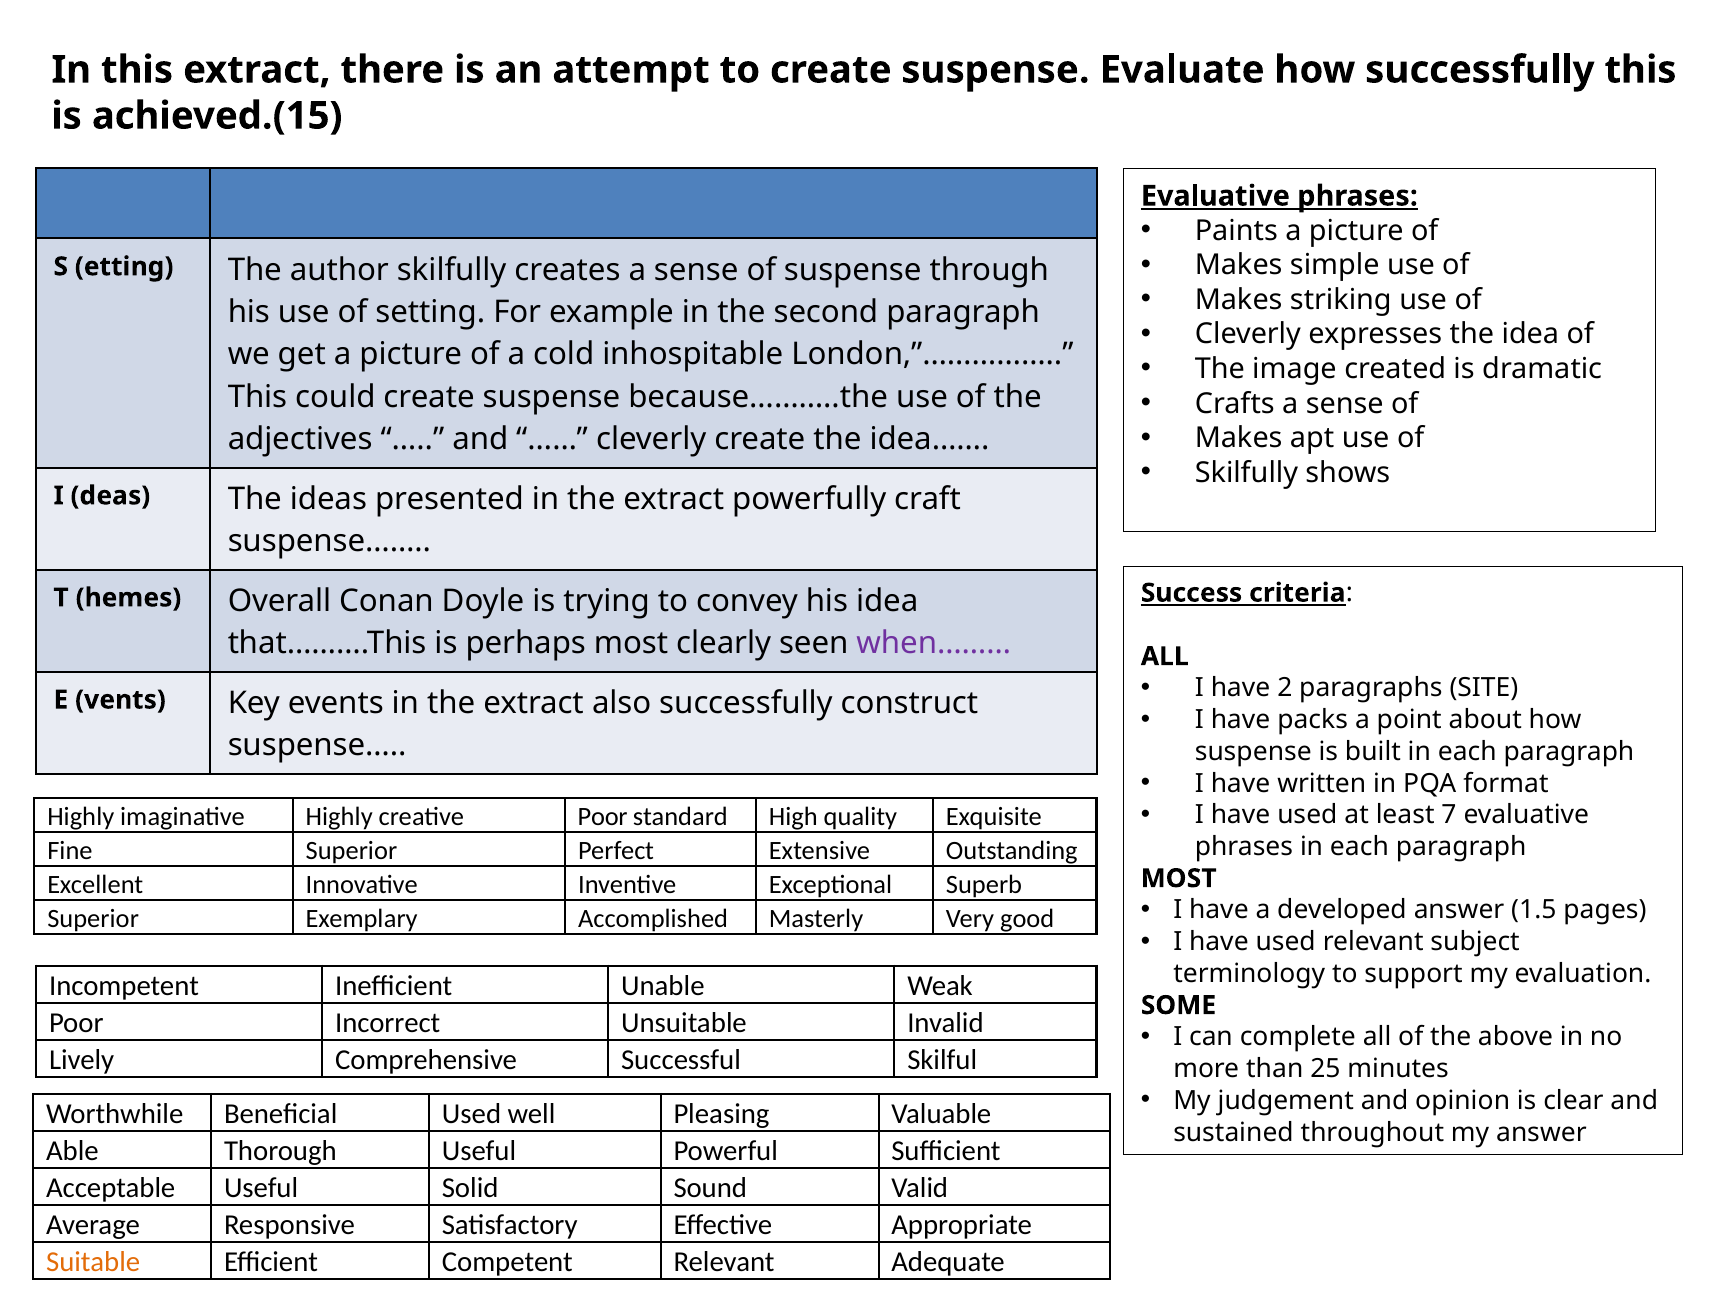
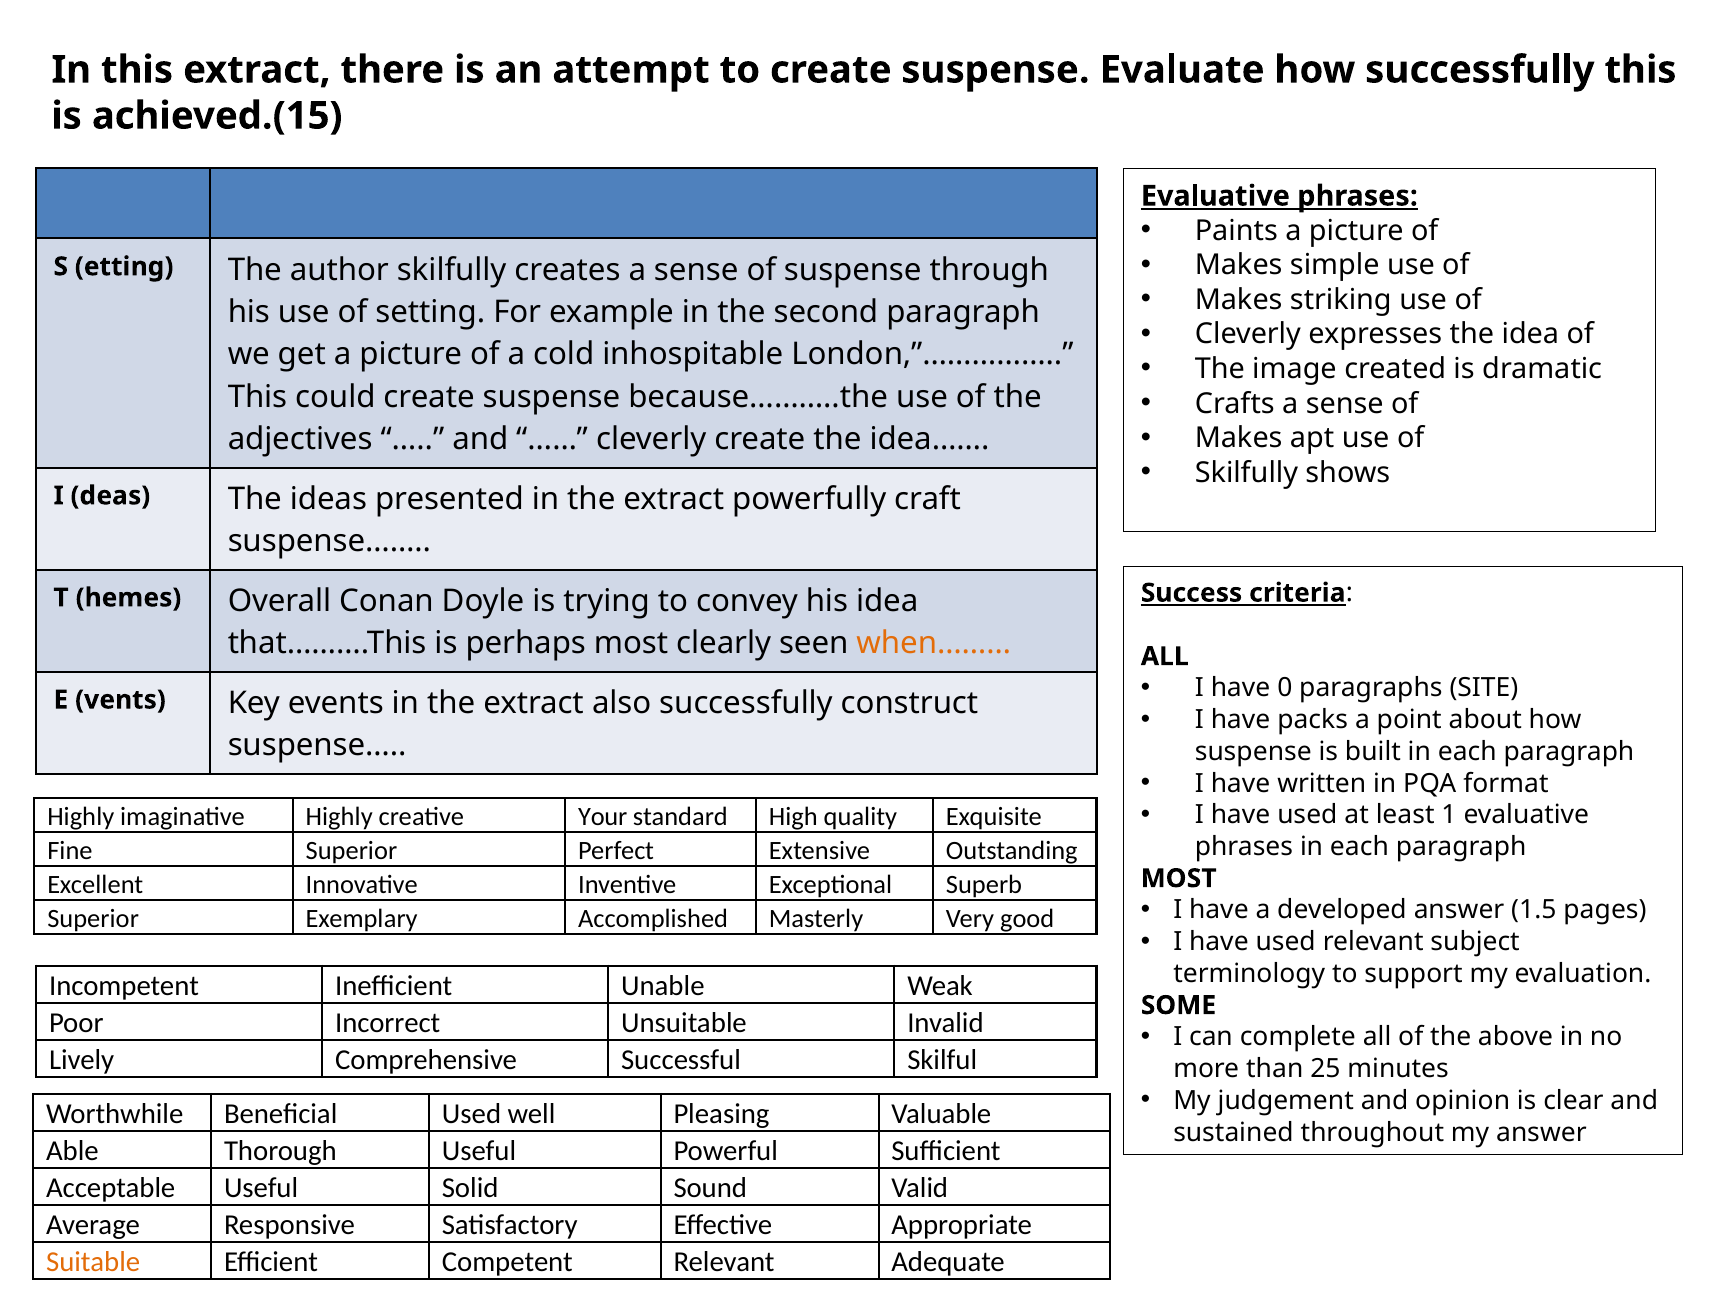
when……… colour: purple -> orange (934, 644)
2: 2 -> 0 (1285, 688)
7: 7 -> 1 (1449, 815)
creative Poor: Poor -> Your (603, 818)
